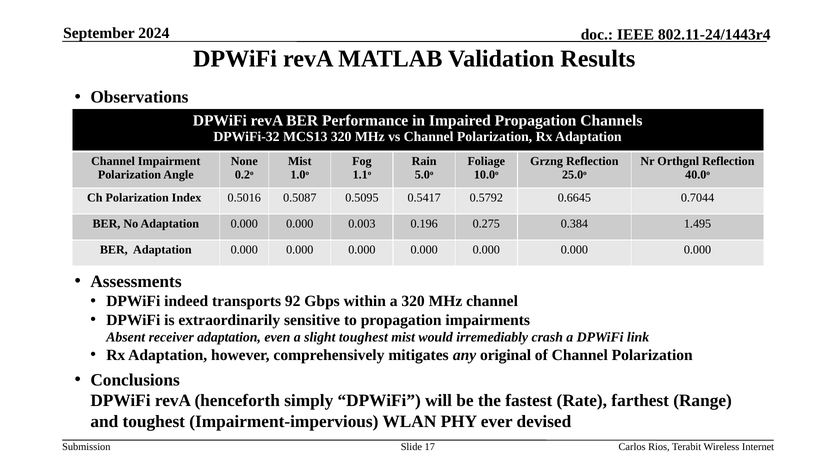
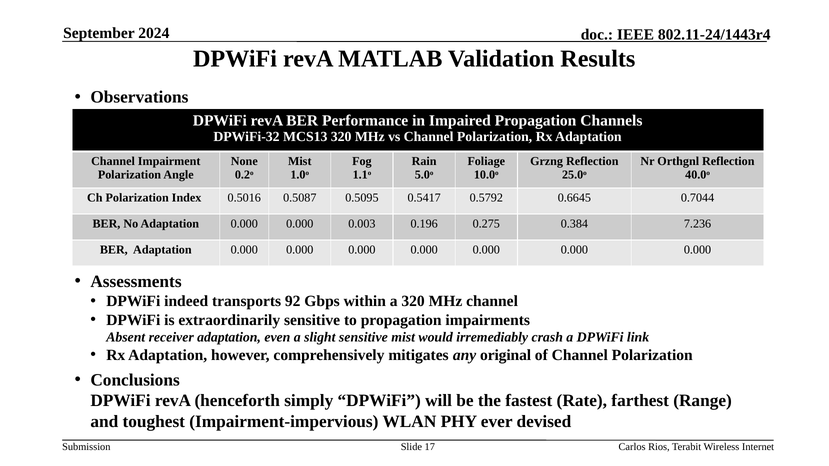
1.495: 1.495 -> 7.236 (698, 224)
slight toughest: toughest -> sensitive (363, 338)
